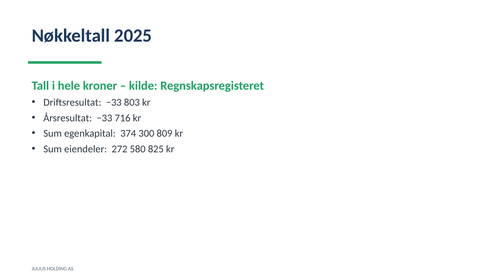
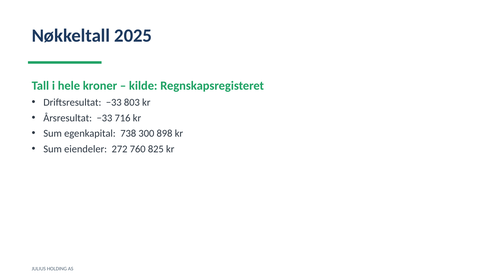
374: 374 -> 738 (128, 134)
809: 809 -> 898 (165, 134)
580: 580 -> 760 (138, 149)
